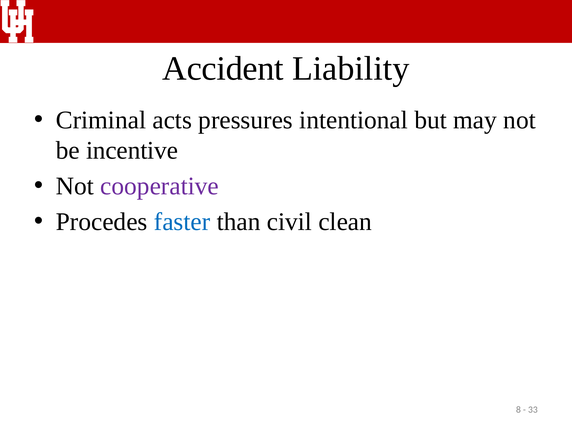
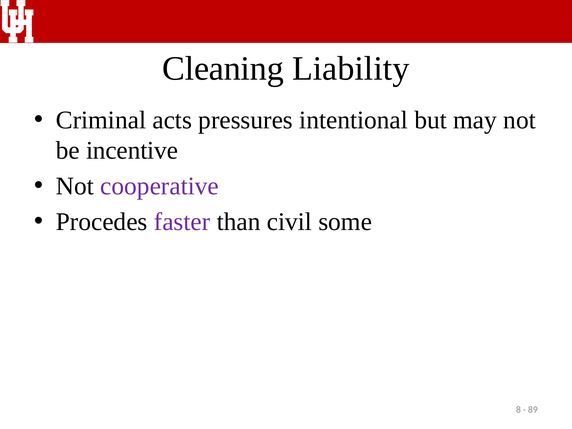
Accident: Accident -> Cleaning (223, 69)
faster colour: blue -> purple (182, 222)
clean: clean -> some (345, 222)
33: 33 -> 89 (533, 410)
